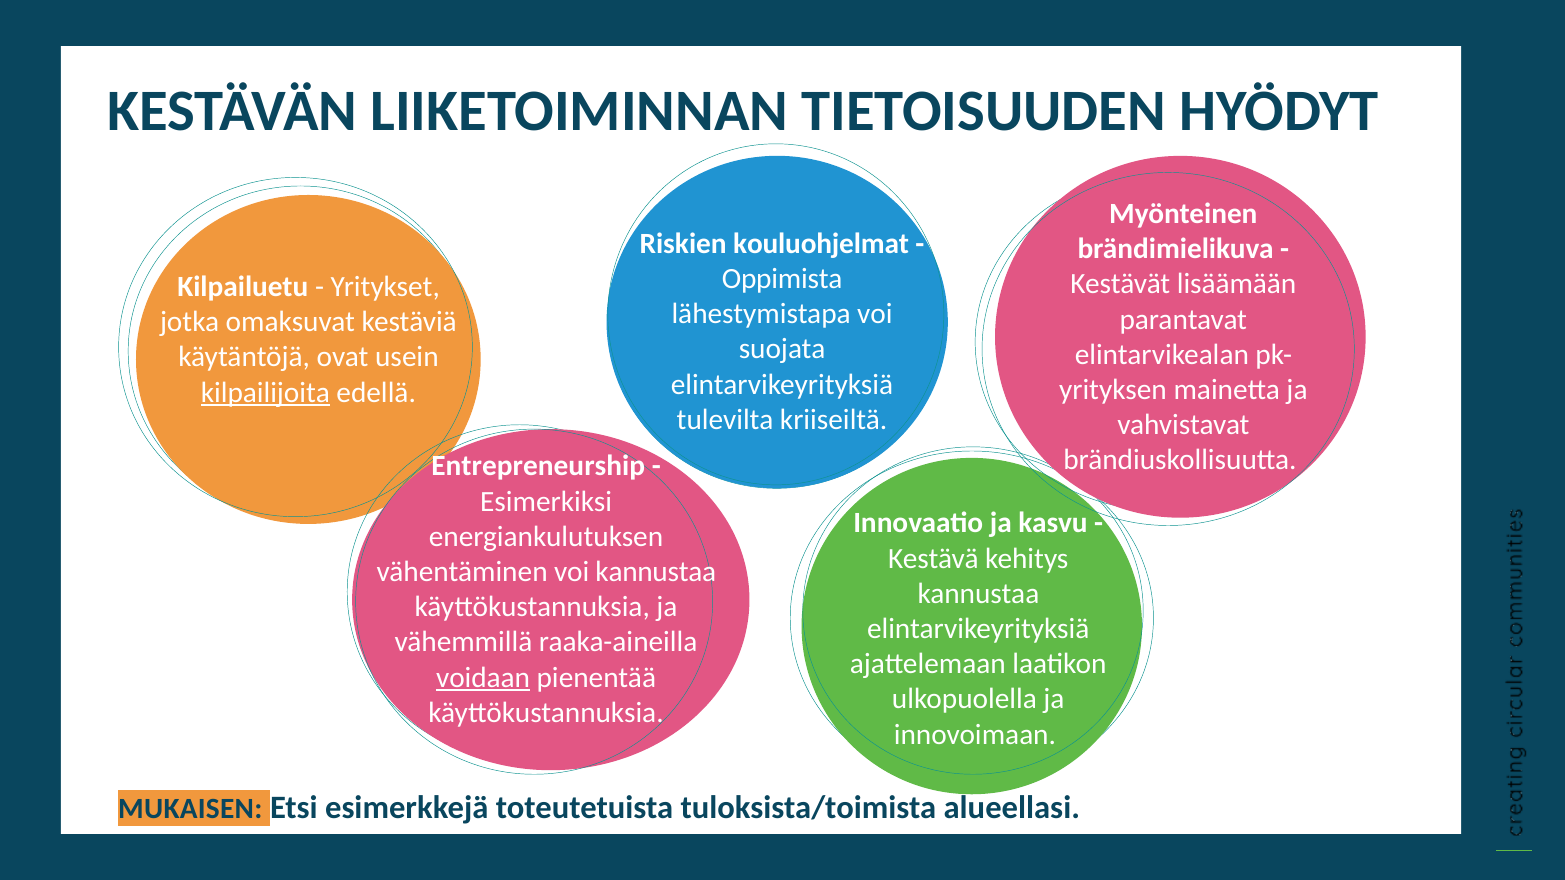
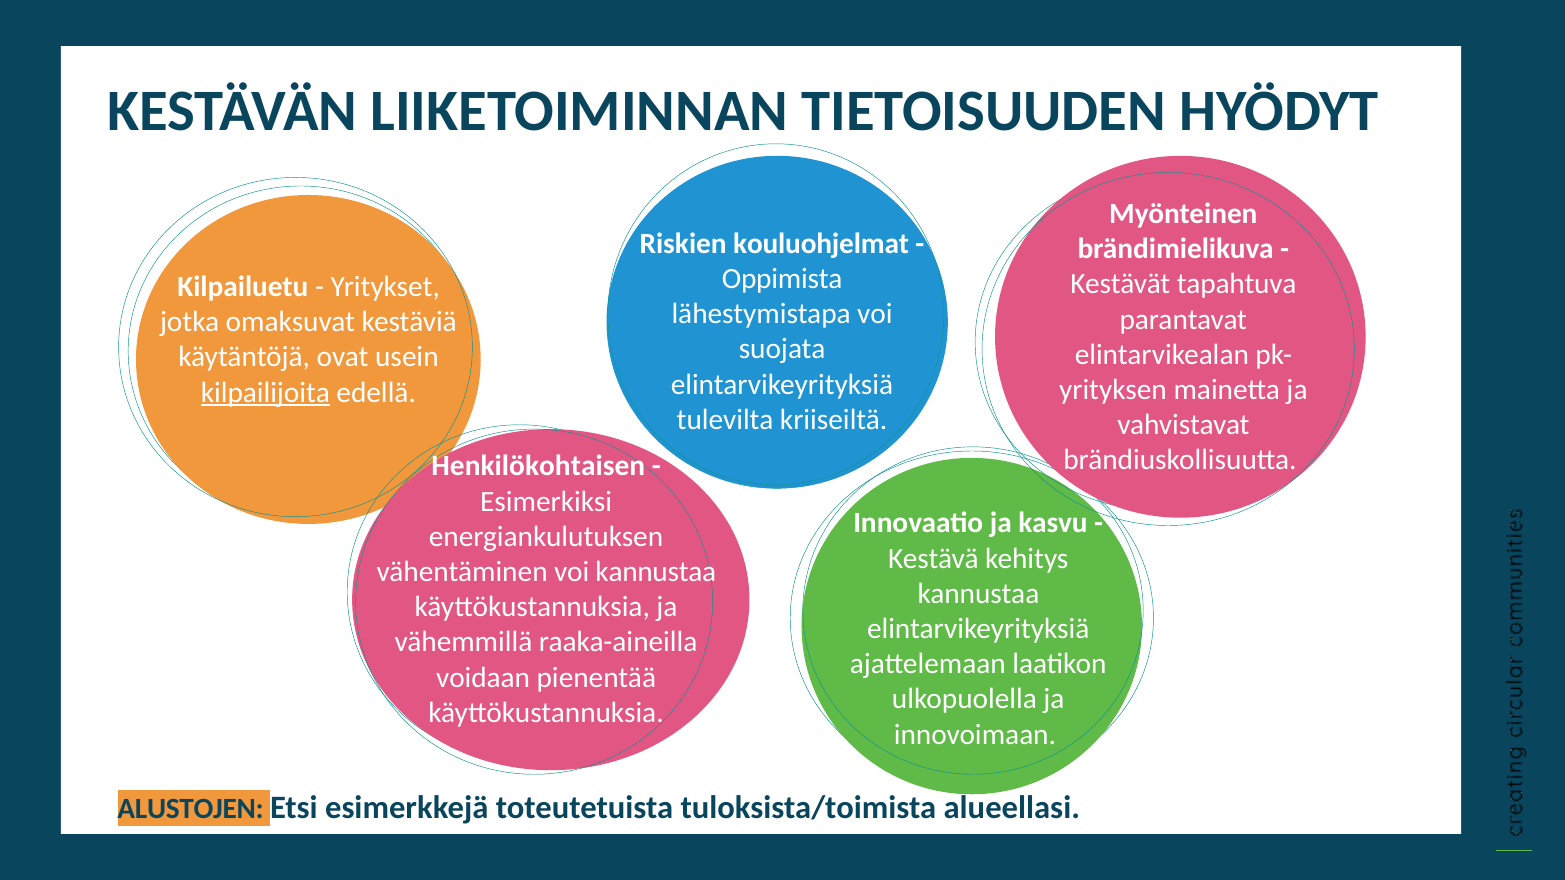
lisäämään: lisäämään -> tapahtuva (1237, 284)
Entrepreneurship: Entrepreneurship -> Henkilökohtaisen (538, 466)
voidaan underline: present -> none (483, 678)
MUKAISEN: MUKAISEN -> ALUSTOJEN (191, 809)
